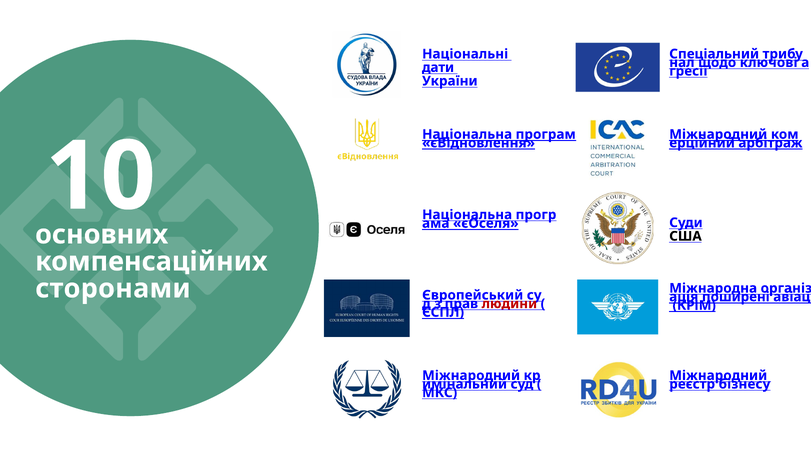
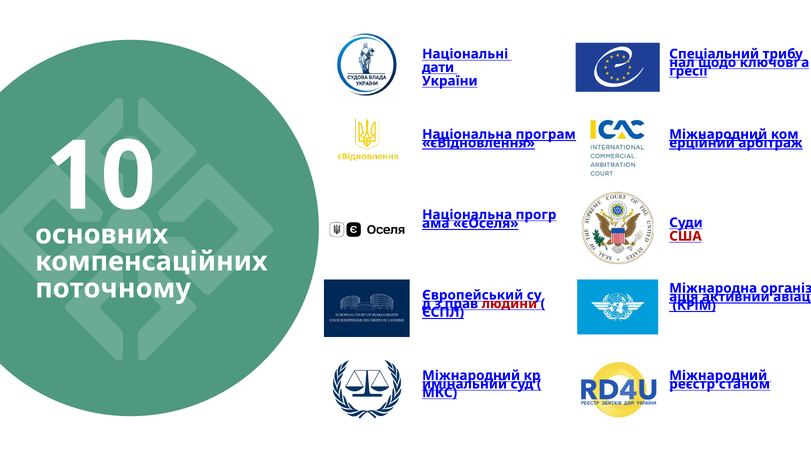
США colour: black -> red (685, 236)
сторонами: сторонами -> поточному (113, 289)
поширені: поширені -> активний (736, 297)
бізнесу: бізнесу -> станом (744, 384)
